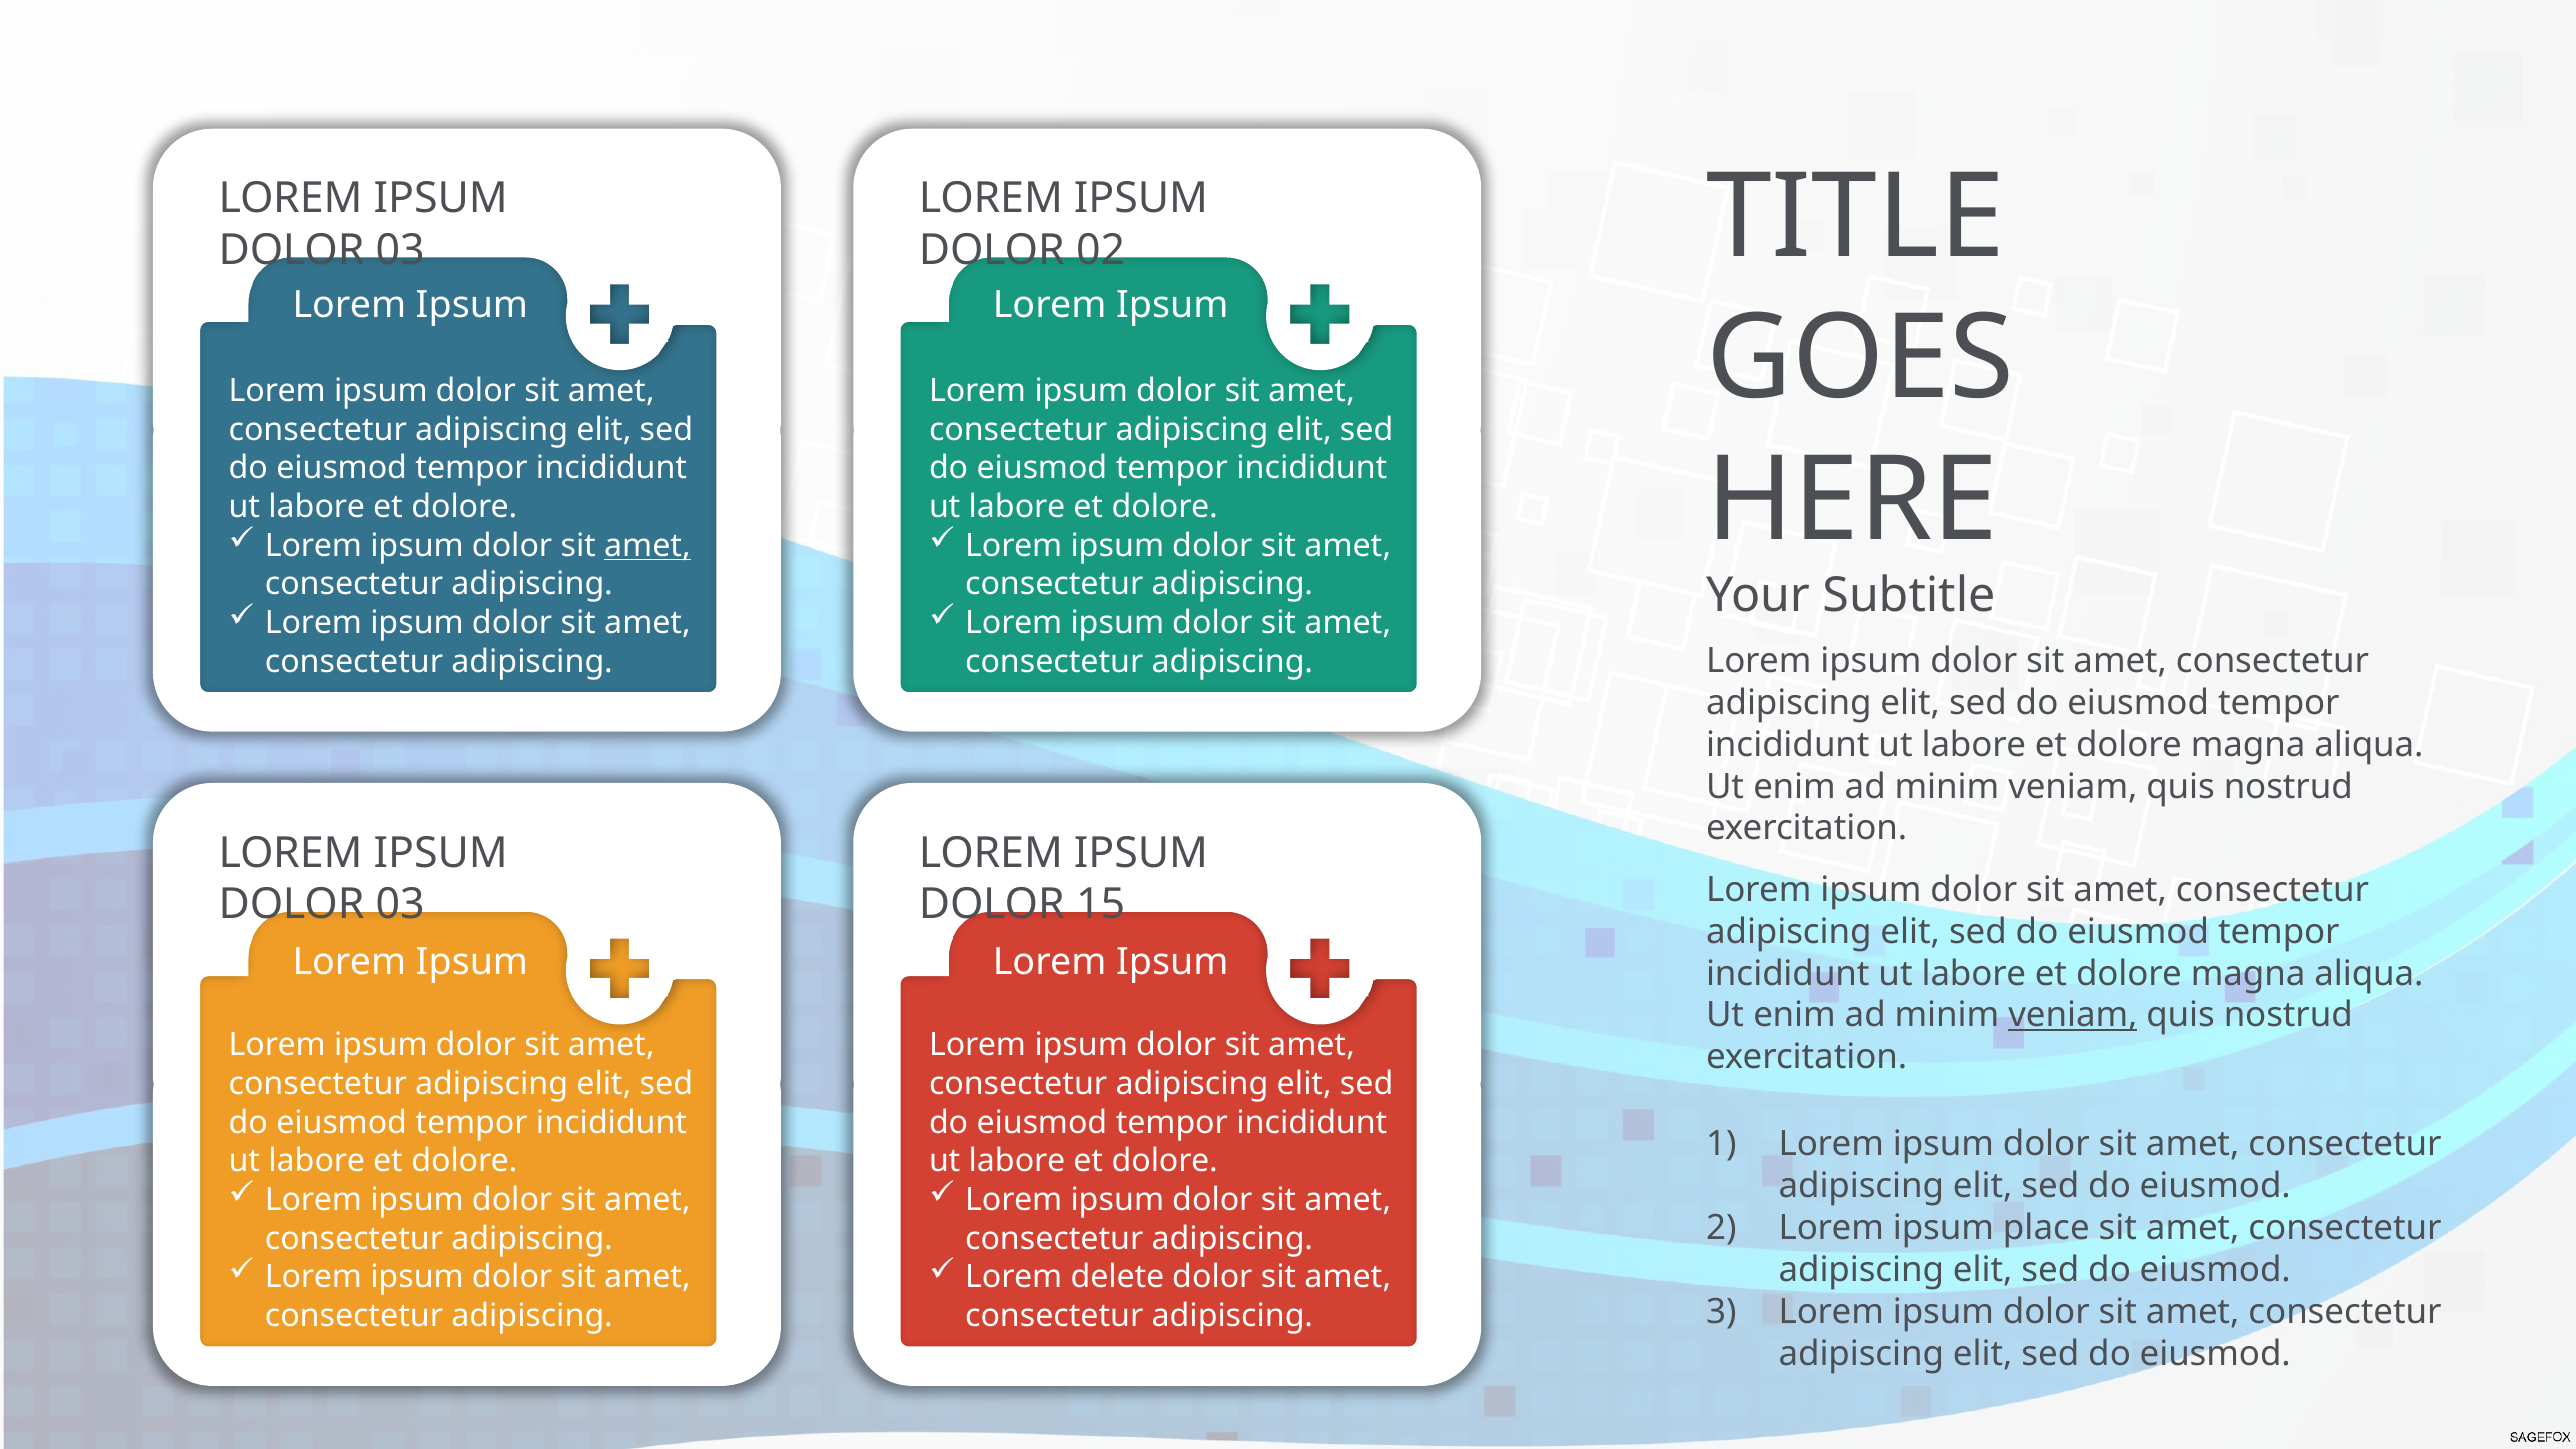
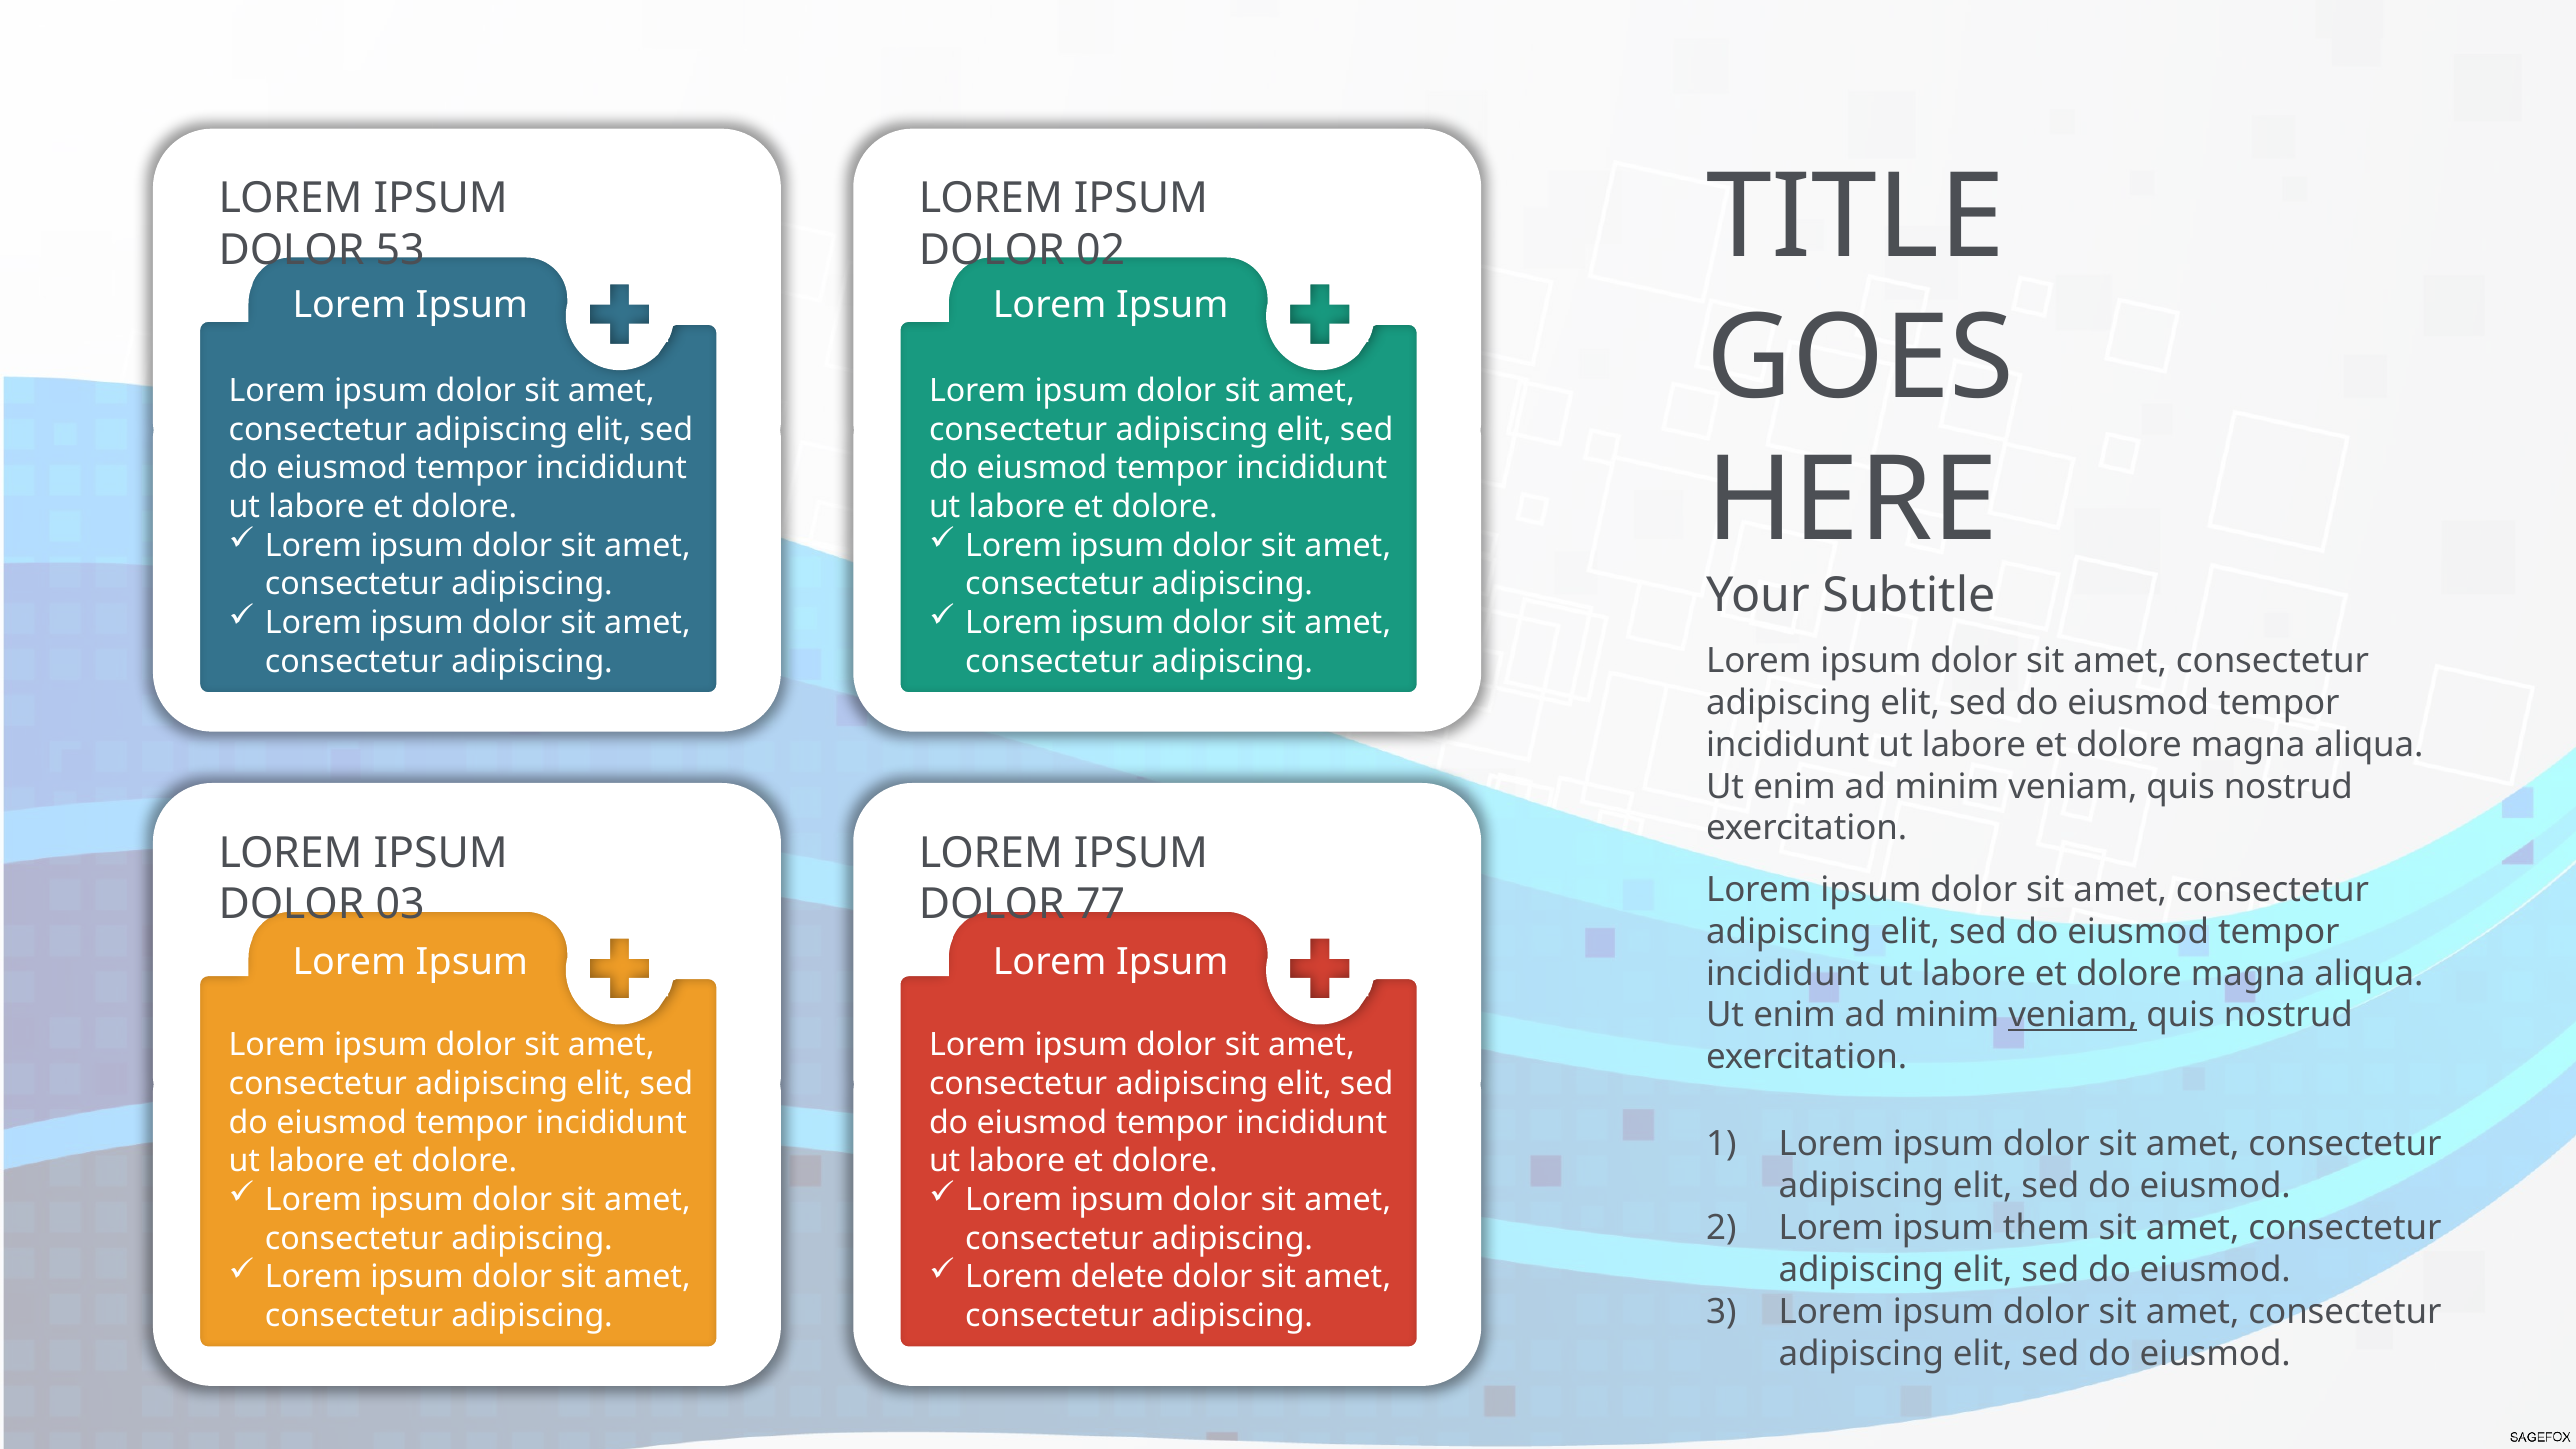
03: 03 -> 53 (400, 250)
amet underline: present -> none (647, 546)
15: 15 -> 77 (1101, 905)
place: place -> them (2046, 1228)
